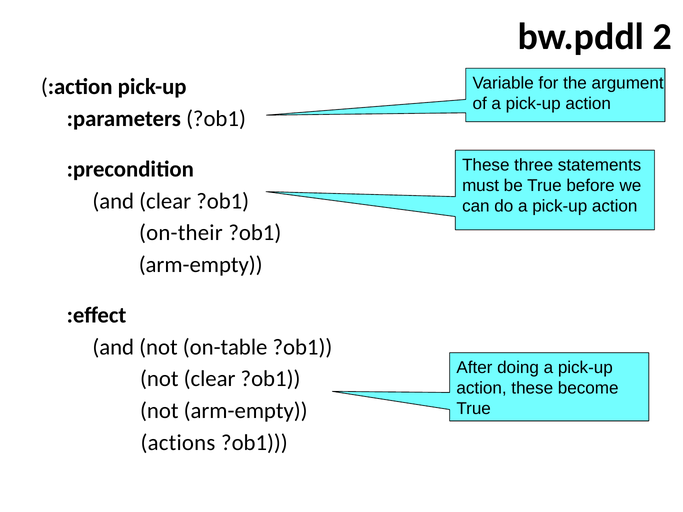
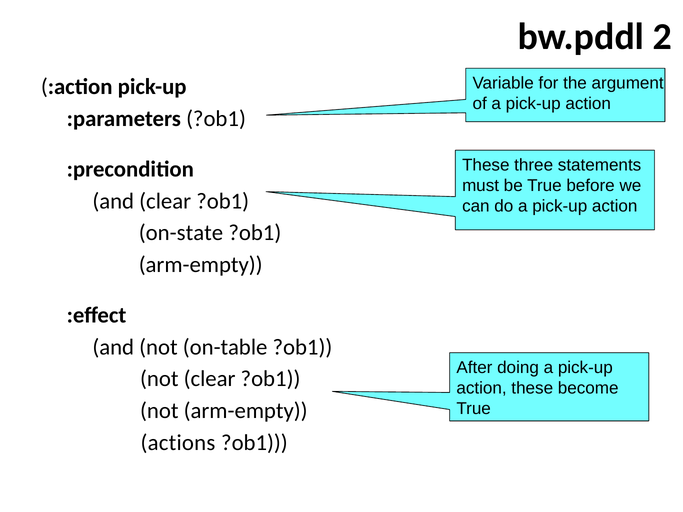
on-their: on-their -> on-state (181, 233)
